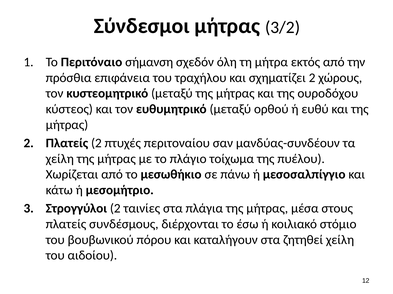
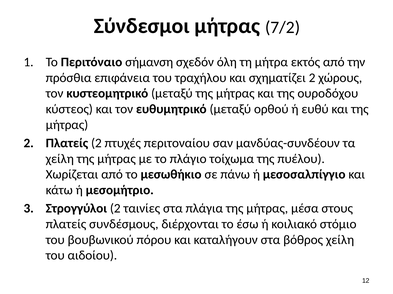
3/2: 3/2 -> 7/2 (283, 27)
ζητηθεί: ζητηθεί -> βόθρος (303, 240)
